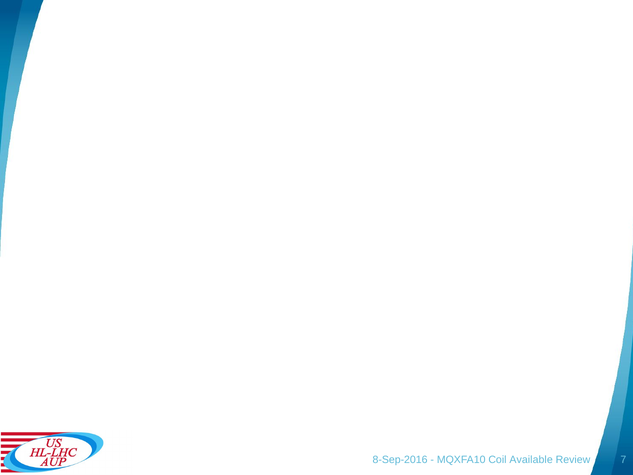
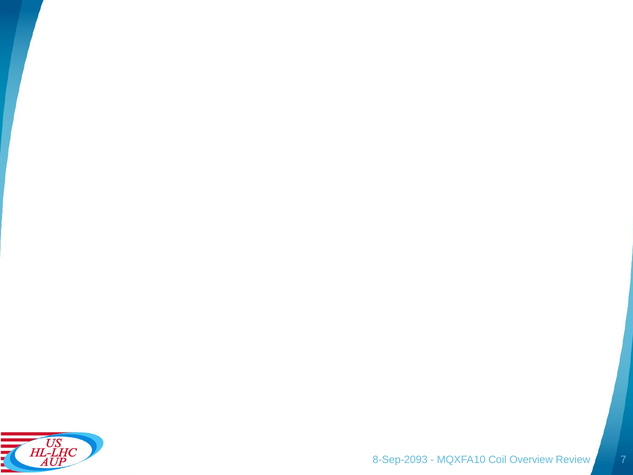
8-Sep-2016: 8-Sep-2016 -> 8-Sep-2093 (400, 459)
Available: Available -> Overview (531, 459)
